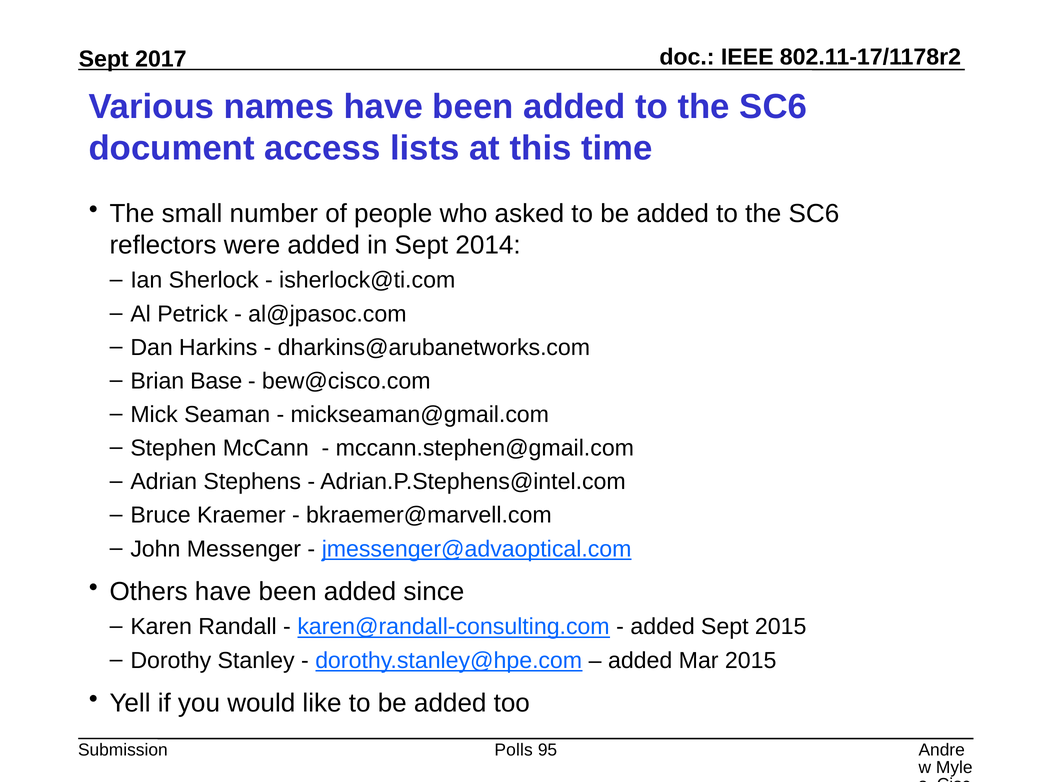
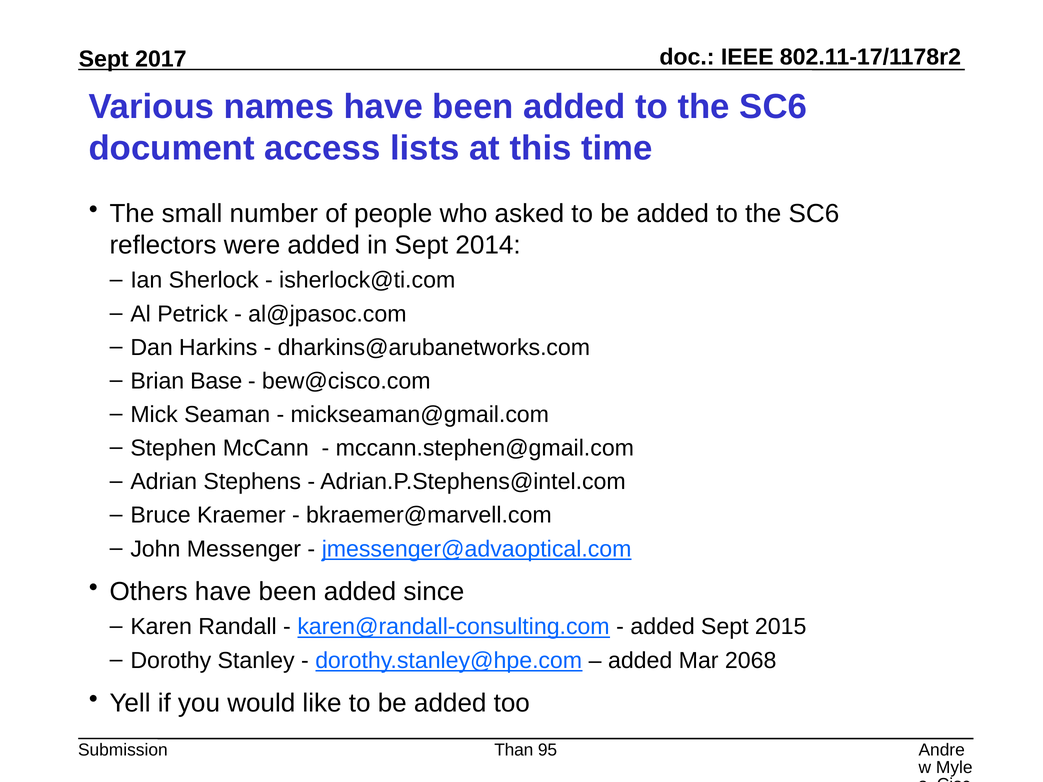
Mar 2015: 2015 -> 2068 (751, 661)
Polls: Polls -> Than (514, 750)
